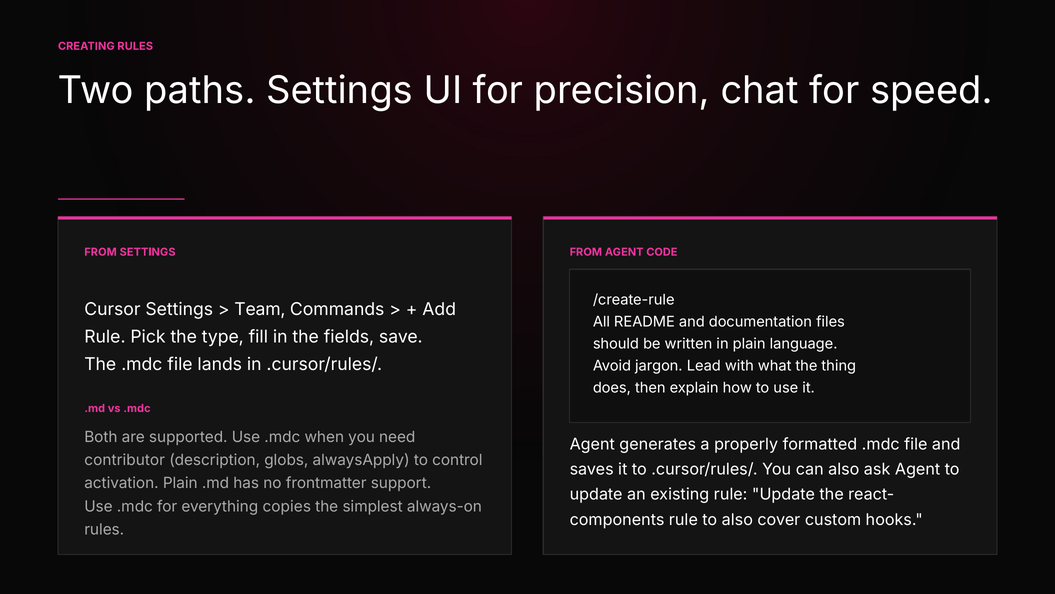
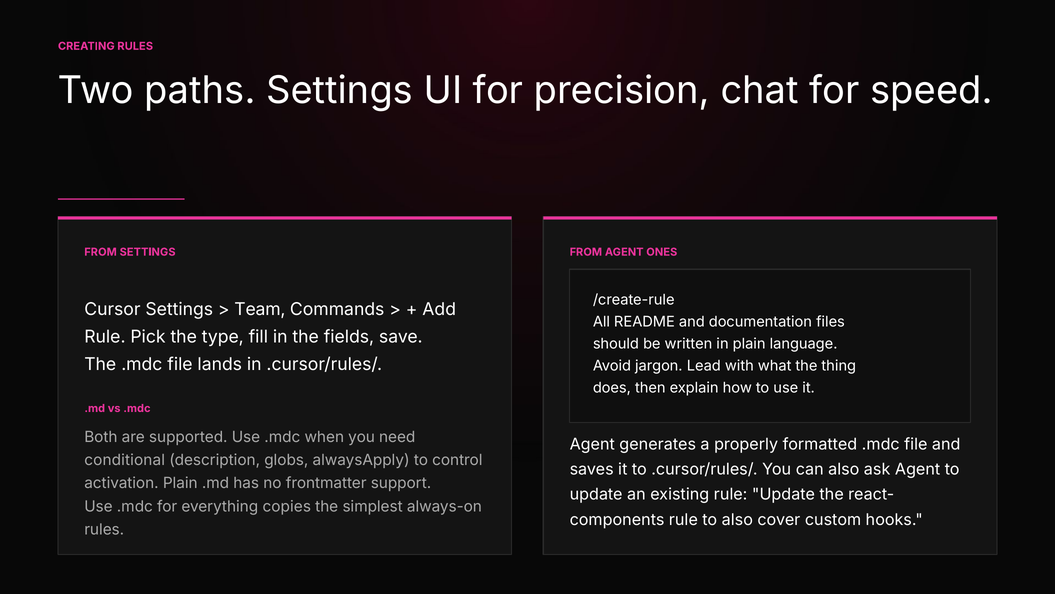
CODE: CODE -> ONES (662, 252)
contributor: contributor -> conditional (125, 460)
